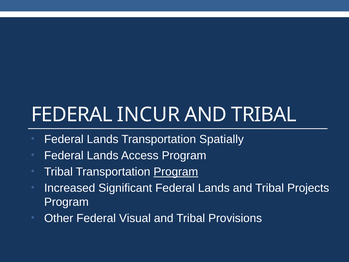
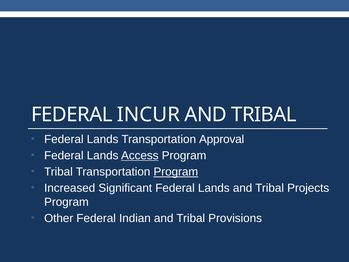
Spatially: Spatially -> Approval (222, 139)
Access underline: none -> present (140, 155)
Visual: Visual -> Indian (135, 218)
